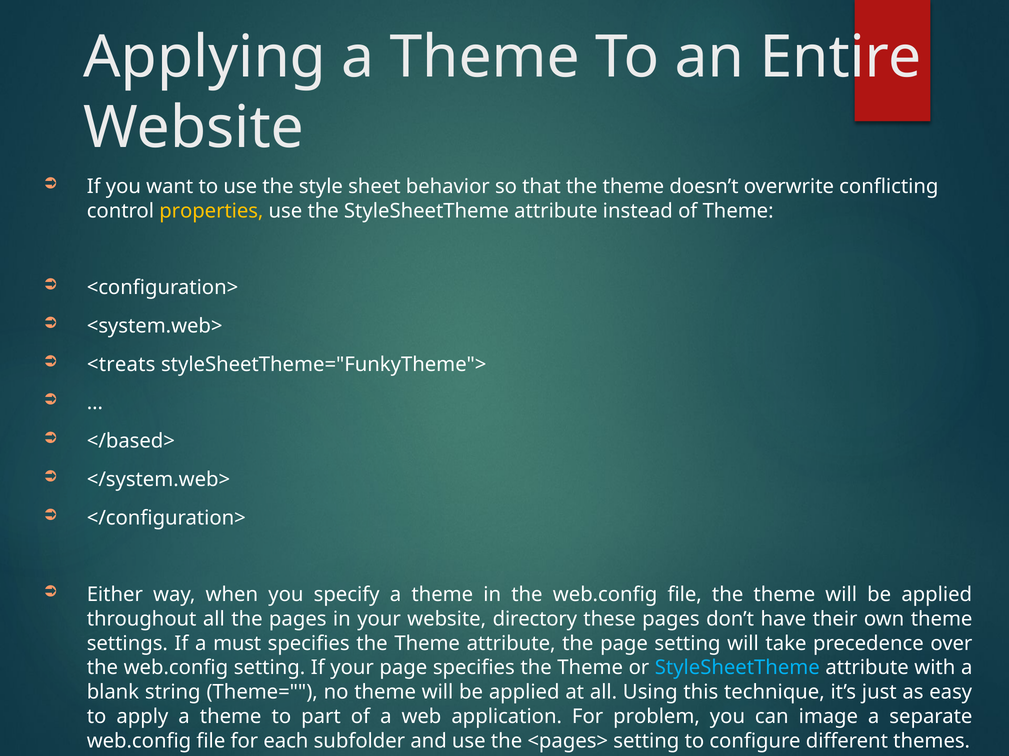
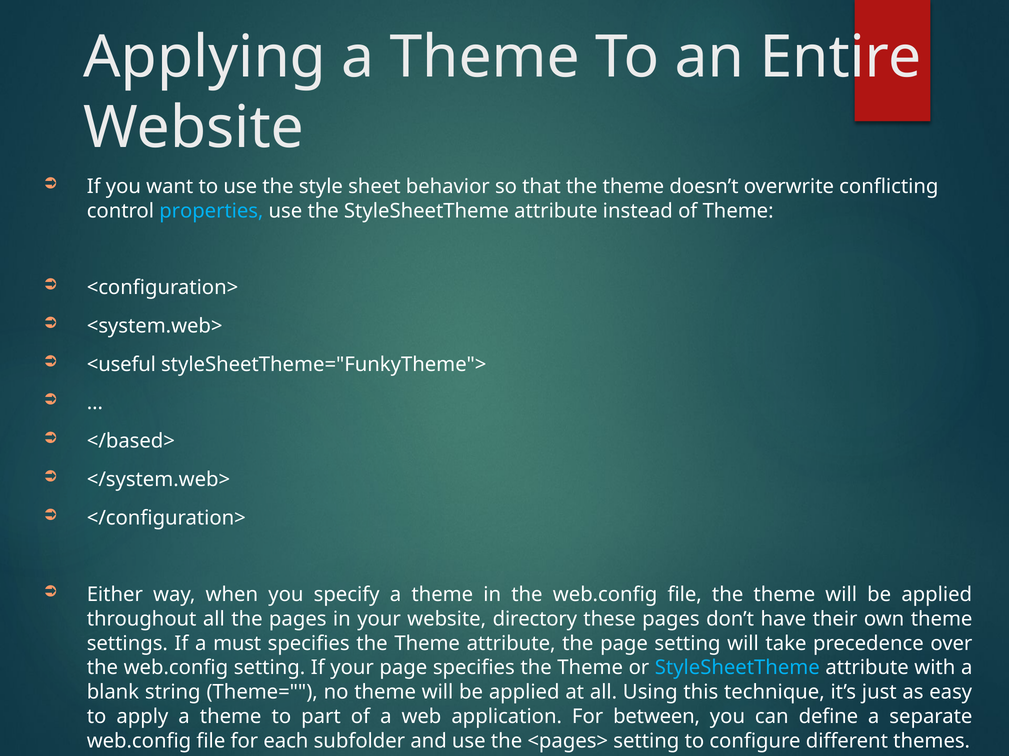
properties colour: yellow -> light blue (211, 211)
<treats: <treats -> <useful (121, 365)
problem: problem -> between (657, 717)
image: image -> define (828, 717)
